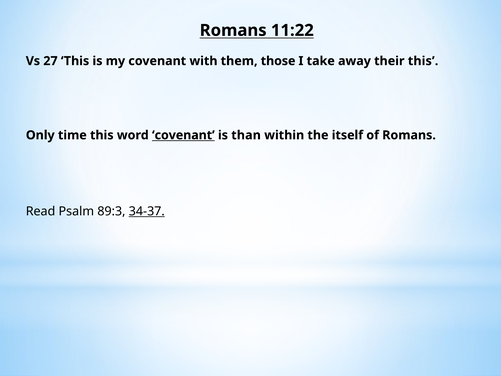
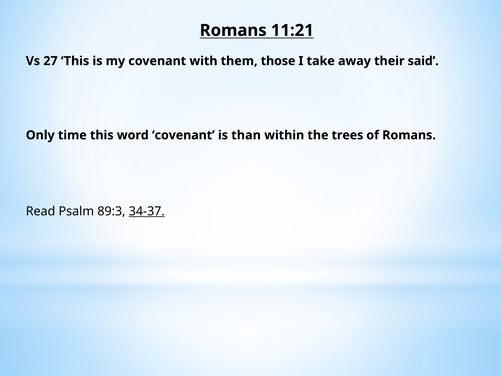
11:22: 11:22 -> 11:21 (292, 30)
their this: this -> said (423, 61)
covenant underline: present -> none (183, 135)
itself: itself -> trees (347, 135)
